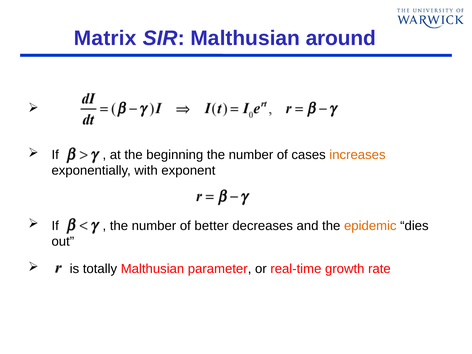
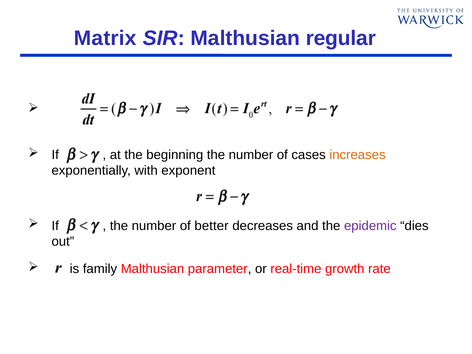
around: around -> regular (341, 38)
epidemic colour: orange -> purple (370, 226)
totally: totally -> family (100, 269)
